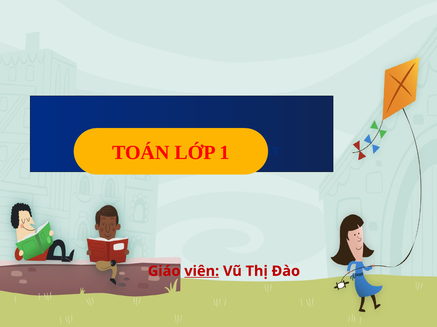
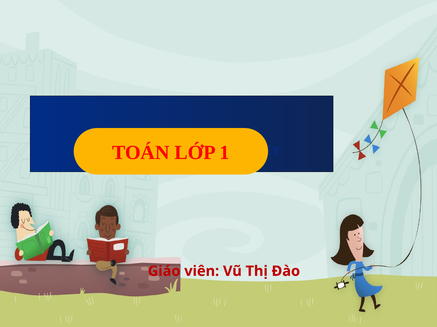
viên underline: present -> none (202, 272)
